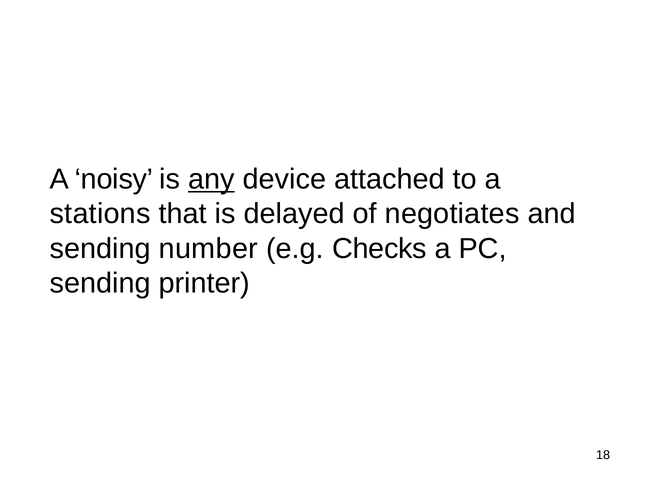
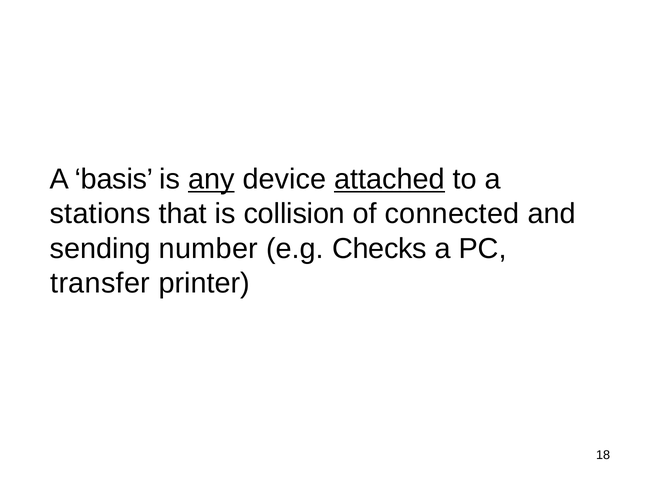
noisy: noisy -> basis (114, 179)
attached underline: none -> present (390, 179)
delayed: delayed -> collision (294, 214)
negotiates: negotiates -> connected (452, 214)
sending: sending -> transfer (100, 283)
